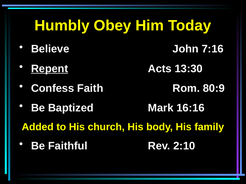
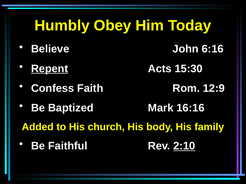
7:16: 7:16 -> 6:16 (213, 49)
13:30: 13:30 -> 15:30 (189, 69)
80:9: 80:9 -> 12:9 (214, 89)
2:10 underline: none -> present (184, 146)
